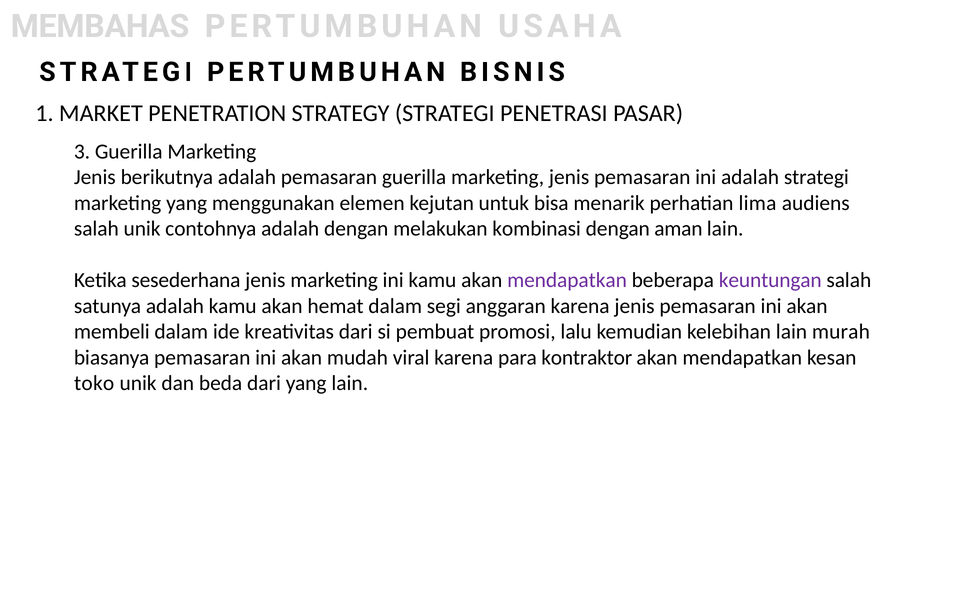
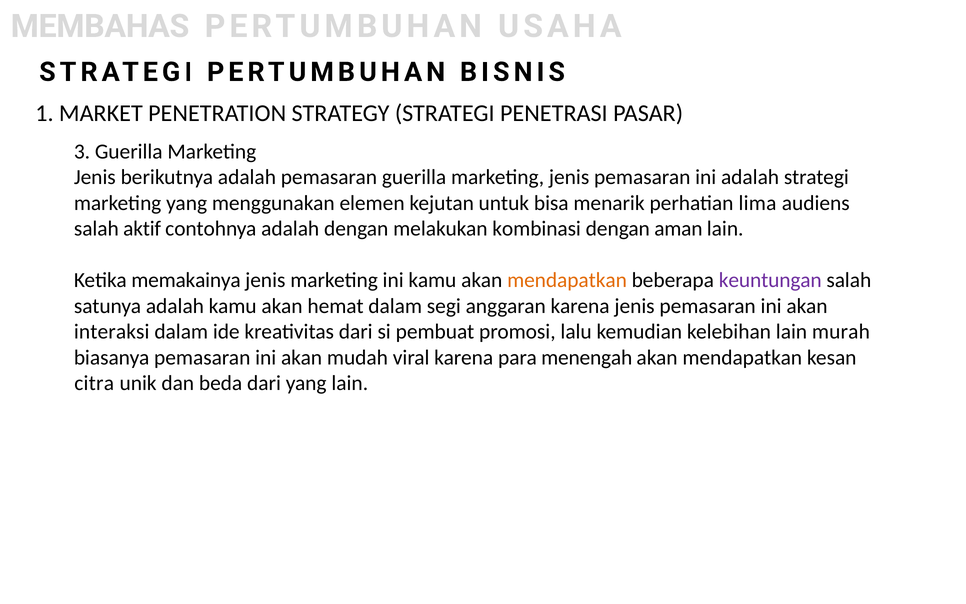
salah unik: unik -> aktif (142, 229)
sesederhana: sesederhana -> memakainya (186, 280)
mendapatkan colour: purple -> orange (567, 280)
membeli: membeli -> interaksi (112, 332)
kontraktor: kontraktor -> menengah (587, 357)
toko: toko -> citra (94, 383)
